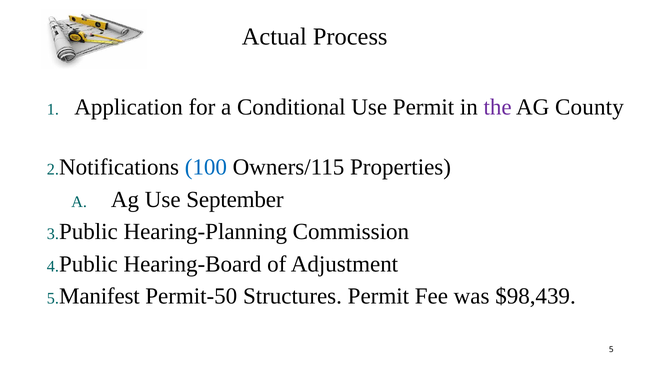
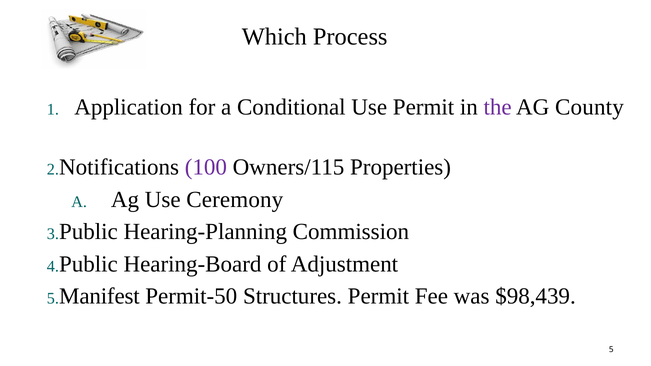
Actual: Actual -> Which (274, 37)
100 colour: blue -> purple (206, 167)
September: September -> Ceremony (235, 200)
